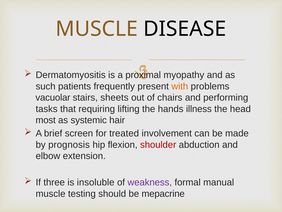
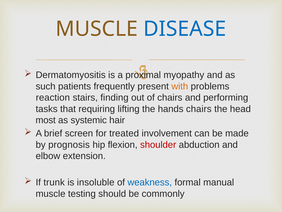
DISEASE colour: black -> blue (185, 29)
vacuolar: vacuolar -> reaction (53, 97)
sheets: sheets -> finding (114, 97)
hands illness: illness -> chairs (199, 109)
three: three -> trunk (54, 182)
weakness colour: purple -> blue (150, 182)
mepacrine: mepacrine -> commonly (163, 193)
